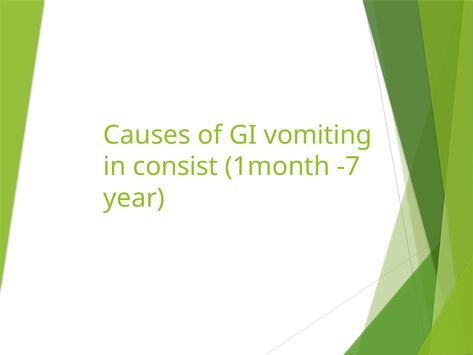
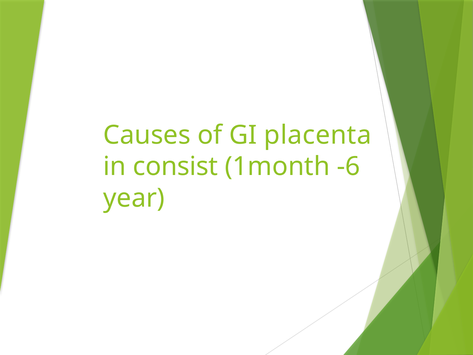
vomiting: vomiting -> placenta (318, 135)
-7: -7 -> -6 (349, 166)
